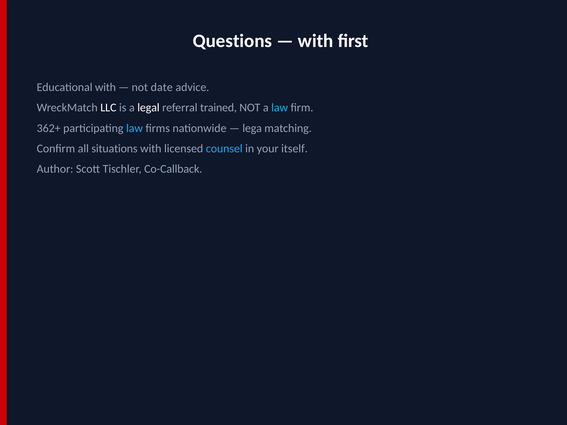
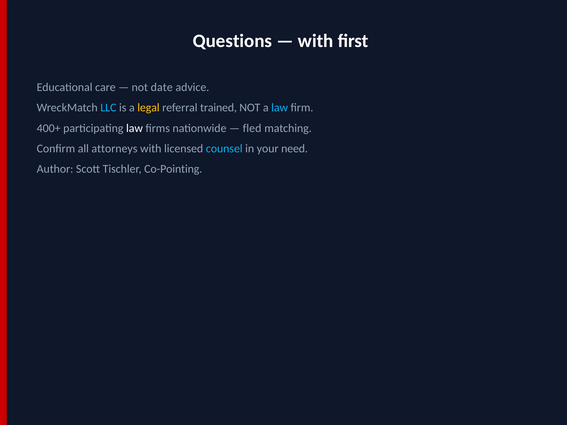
Educational with: with -> care (105, 87)
LLC colour: white -> light blue (108, 108)
legal colour: white -> yellow (148, 108)
362+: 362+ -> 400+ (49, 128)
law colour: light blue -> white (134, 128)
lega: lega -> fled (252, 128)
situations: situations -> attorneys (114, 149)
itself: itself -> need (295, 149)
Co-Callback: Co-Callback -> Co-Pointing (173, 169)
